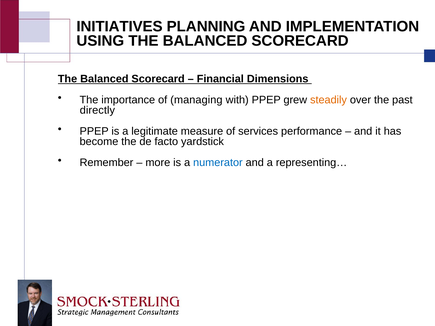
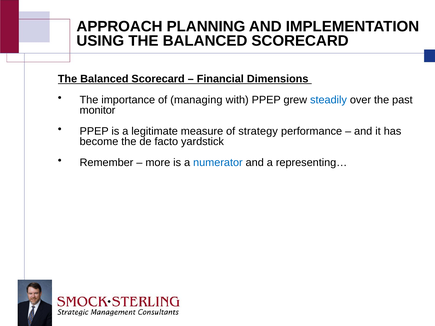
INITIATIVES: INITIATIVES -> APPROACH (119, 27)
steadily colour: orange -> blue (329, 100)
directly: directly -> monitor (98, 110)
services: services -> strategy (258, 131)
